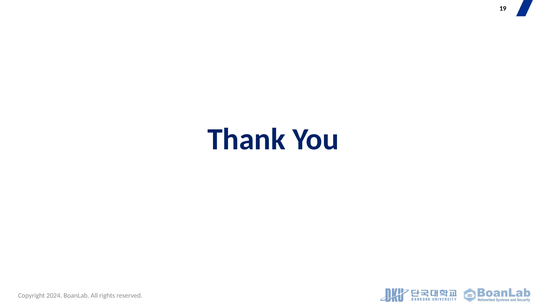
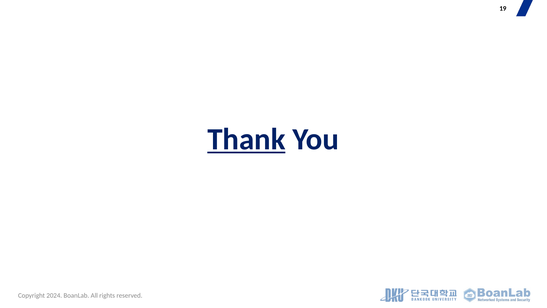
Thank underline: none -> present (246, 139)
